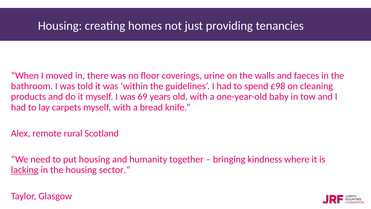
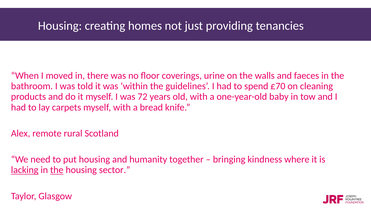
£98: £98 -> £70 (278, 86)
69: 69 -> 72 (142, 97)
the underline: none -> present (57, 170)
